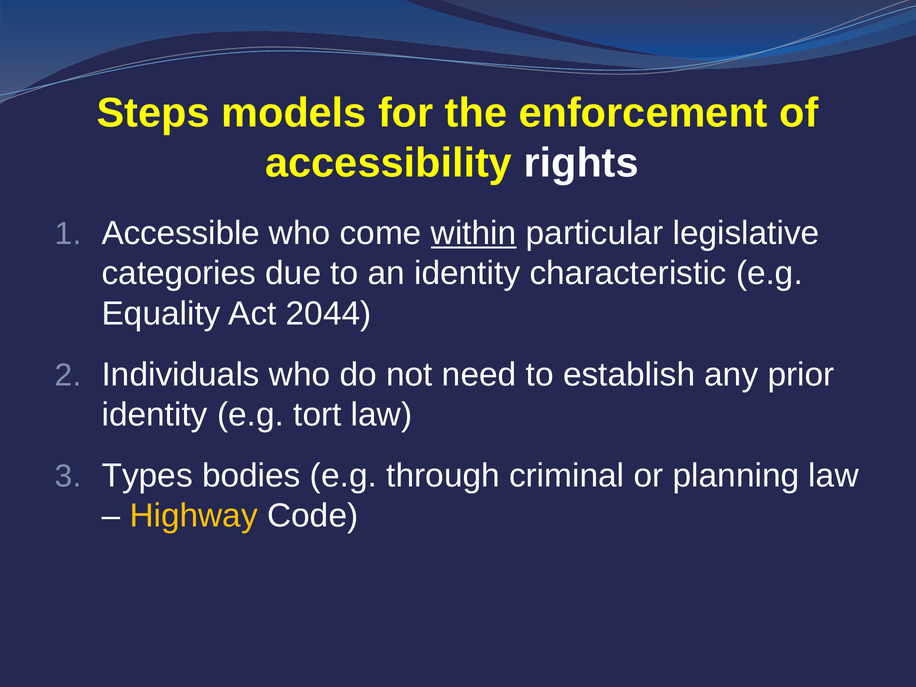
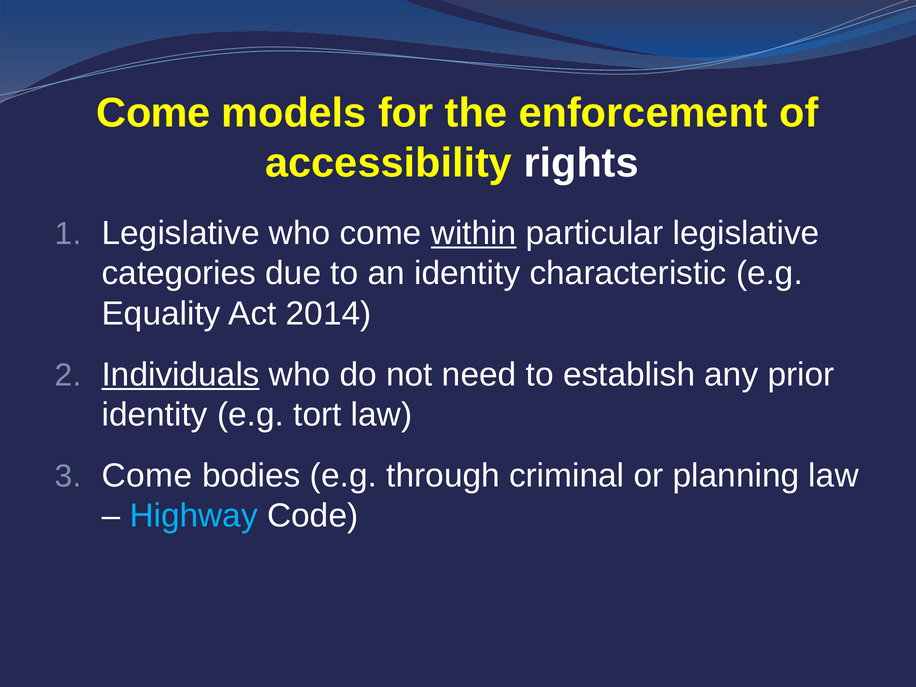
Steps: Steps -> Come (153, 113)
Accessible: Accessible -> Legislative (181, 233)
2044: 2044 -> 2014 (329, 313)
Individuals underline: none -> present (181, 374)
Types: Types -> Come (147, 476)
Highway colour: yellow -> light blue (194, 516)
